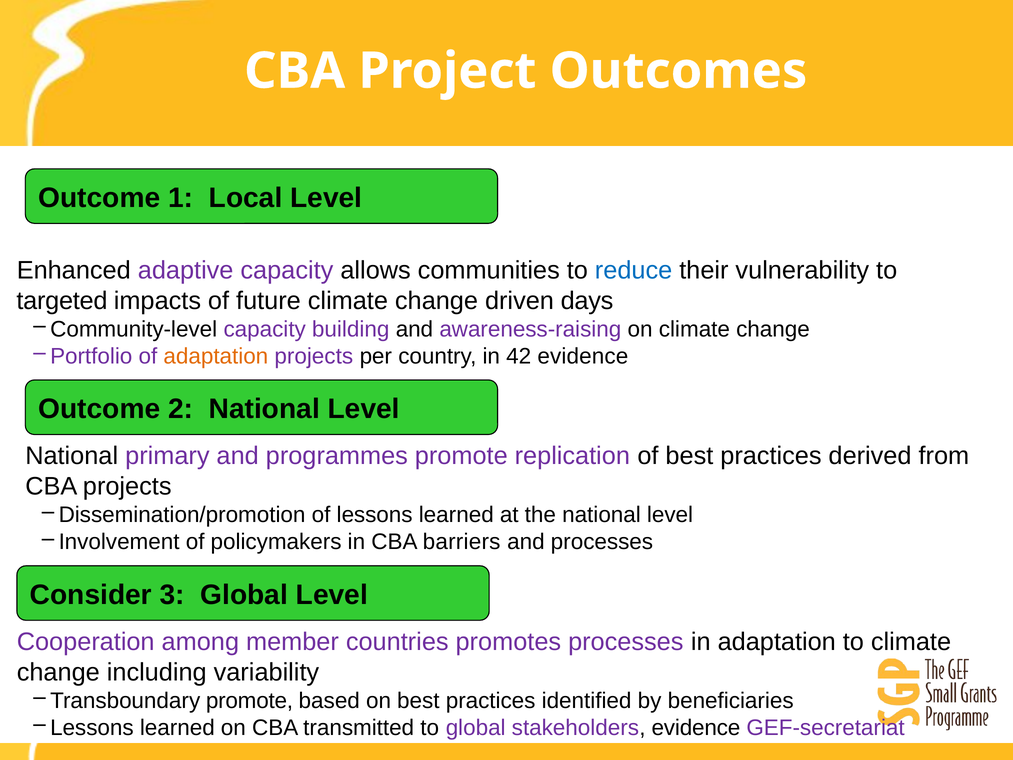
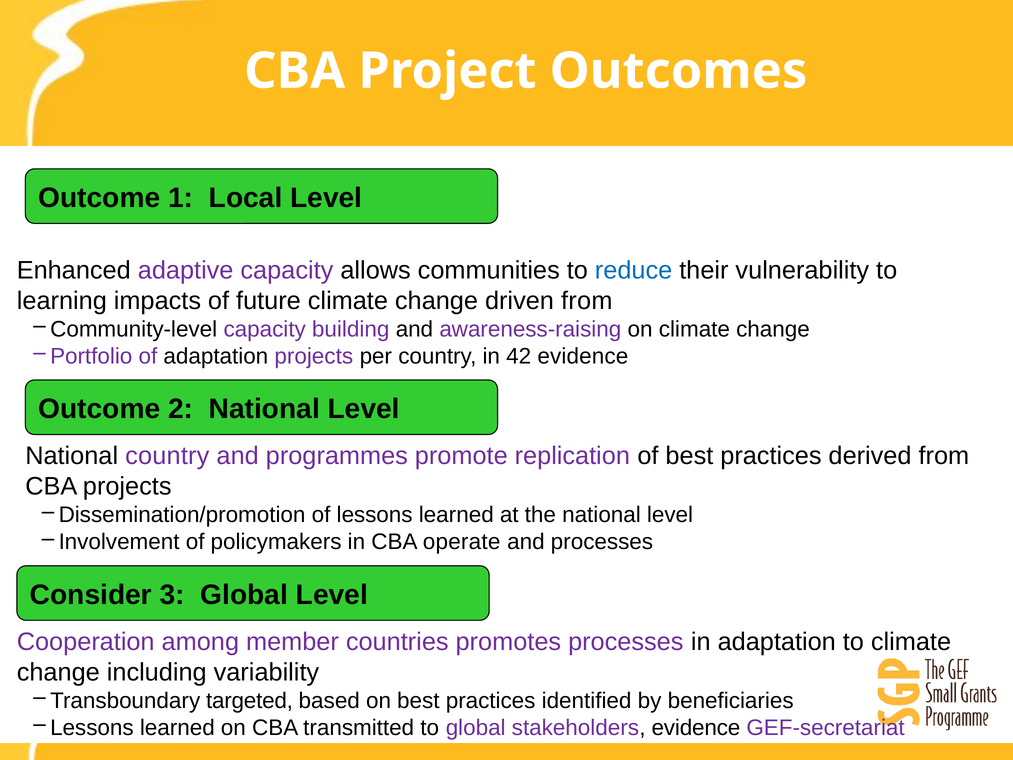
targeted: targeted -> learning (62, 301)
driven days: days -> from (587, 301)
adaptation colour: orange -> black (216, 356)
National primary: primary -> country (167, 456)
barriers: barriers -> operate (462, 542)
Transboundary promote: promote -> targeted (249, 700)
